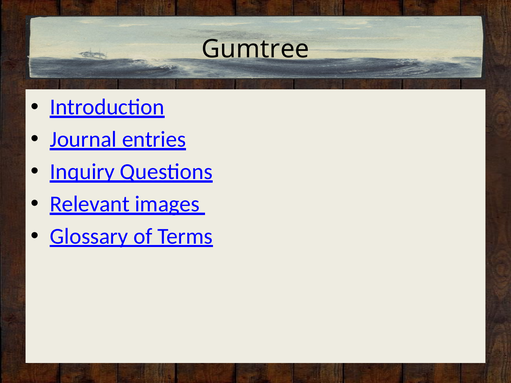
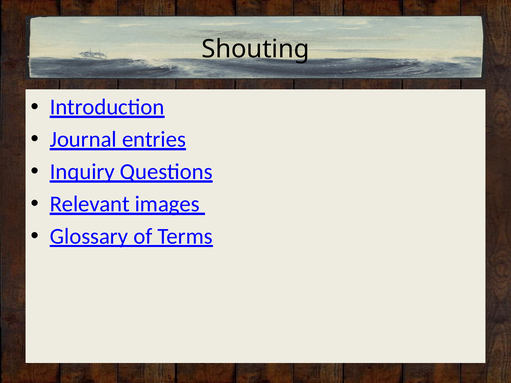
Gumtree: Gumtree -> Shouting (255, 49)
